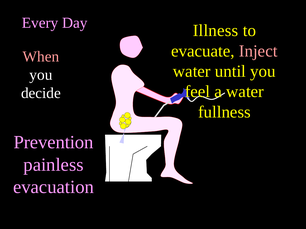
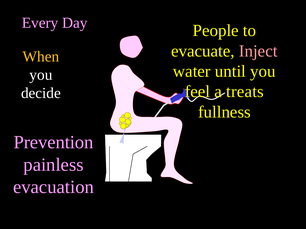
Illness: Illness -> People (216, 31)
When colour: pink -> yellow (41, 57)
a water: water -> treats (245, 92)
